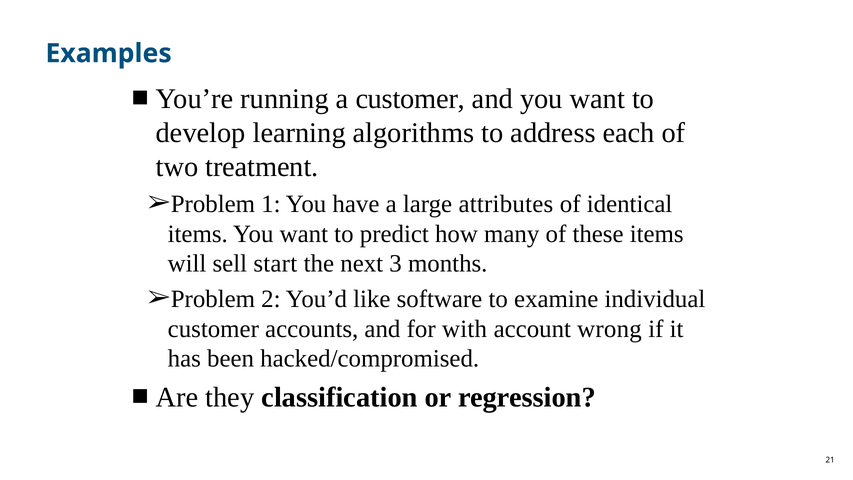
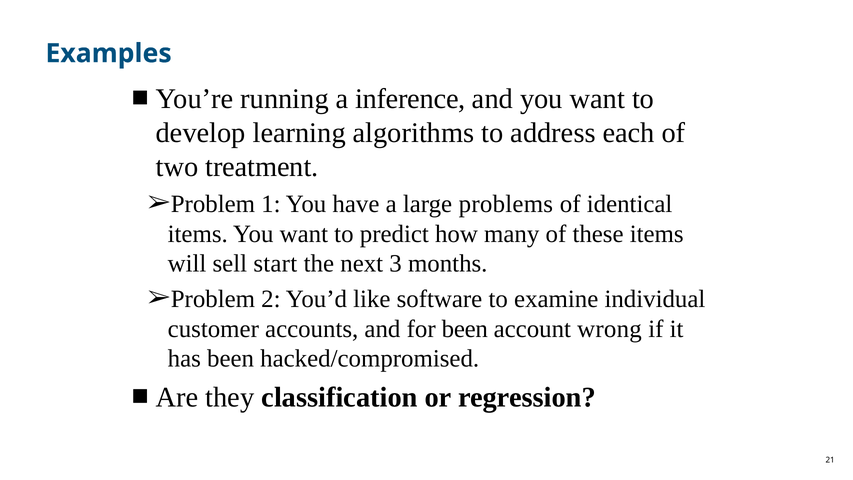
a customer: customer -> inference (410, 99)
attributes: attributes -> problems (506, 204)
for with: with -> been (465, 329)
